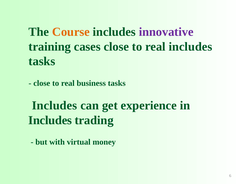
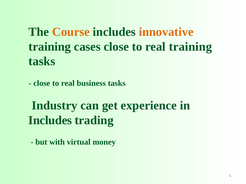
innovative colour: purple -> orange (166, 32)
real includes: includes -> training (190, 47)
Includes: Includes -> Industry (55, 106)
